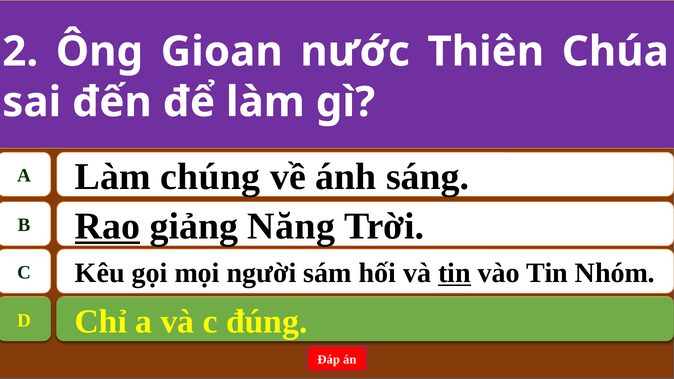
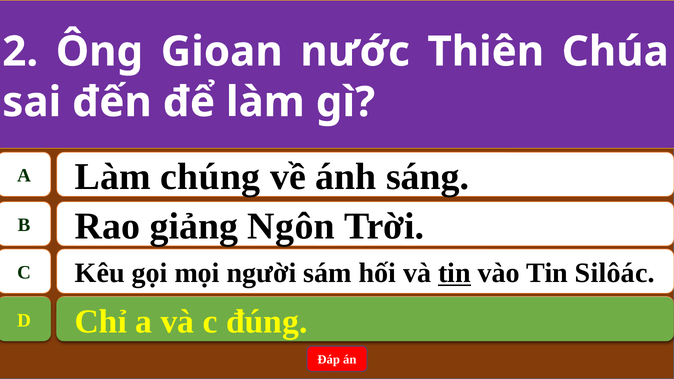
Rao underline: present -> none (108, 226)
Năng: Năng -> Ngôn (291, 226)
Nhóm: Nhóm -> Silôác (615, 273)
